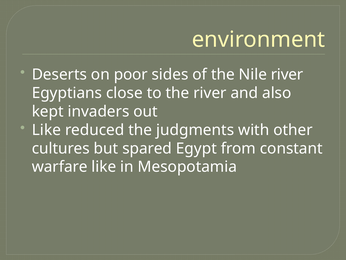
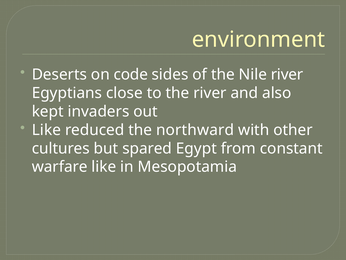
poor: poor -> code (131, 74)
judgments: judgments -> northward (195, 130)
